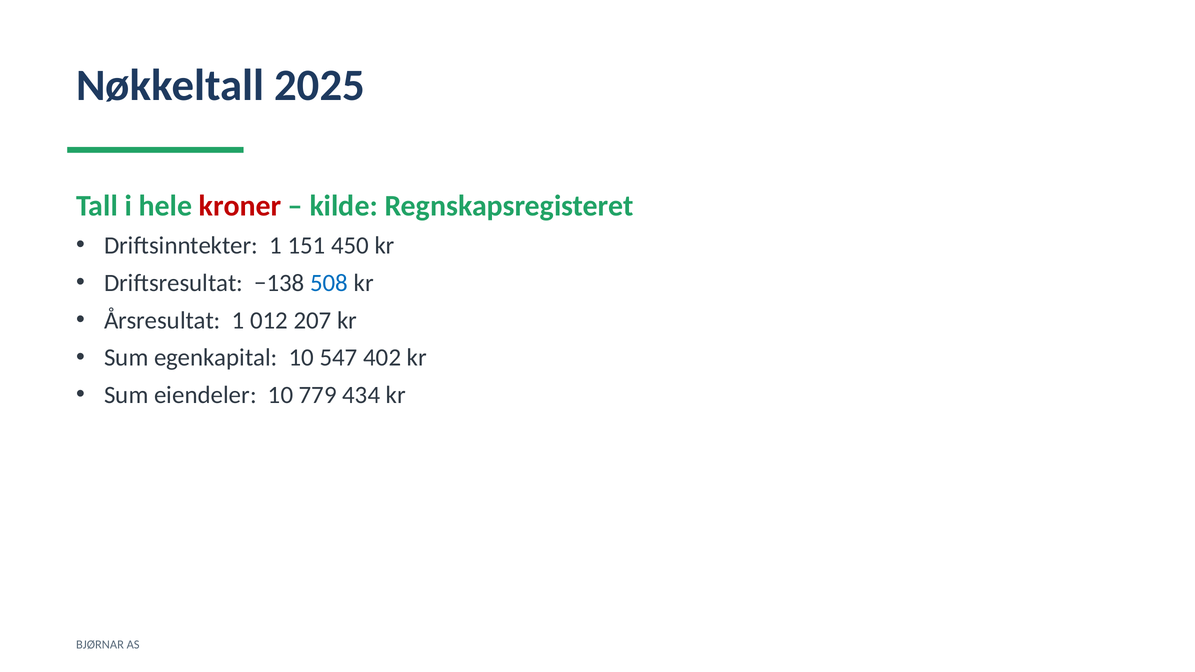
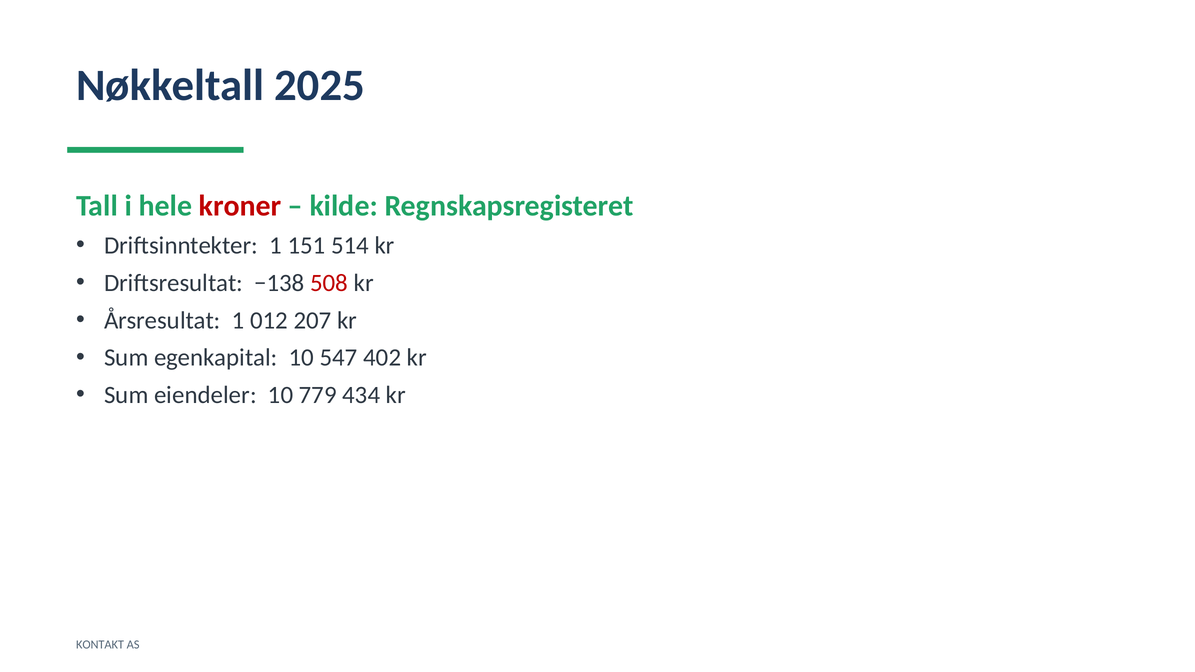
450: 450 -> 514 (350, 246)
508 colour: blue -> red (329, 283)
BJØRNAR: BJØRNAR -> KONTAKT (100, 645)
